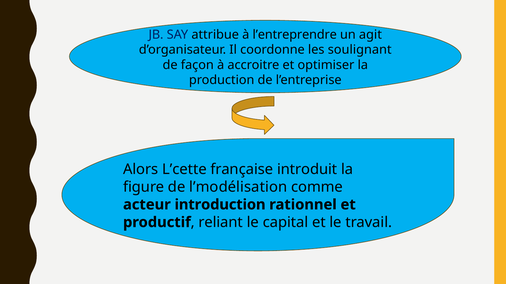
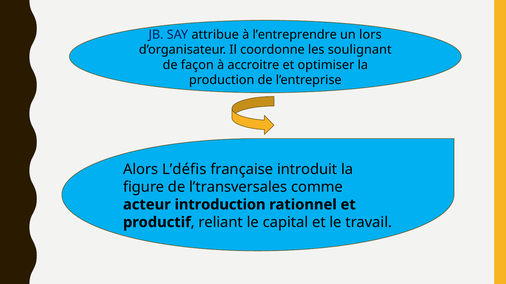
agit: agit -> lors (370, 35)
L’cette: L’cette -> L’défis (184, 170)
l’modélisation: l’modélisation -> l’transversales (238, 187)
